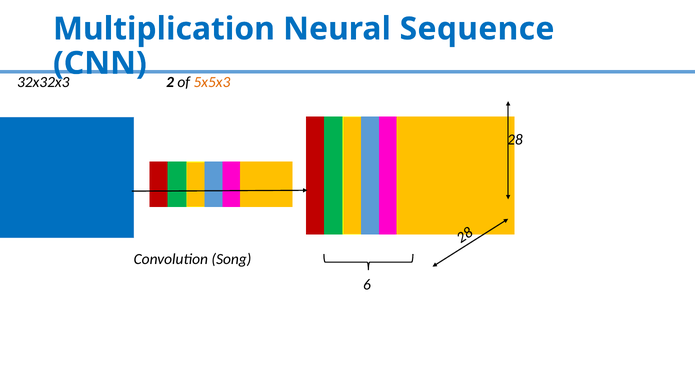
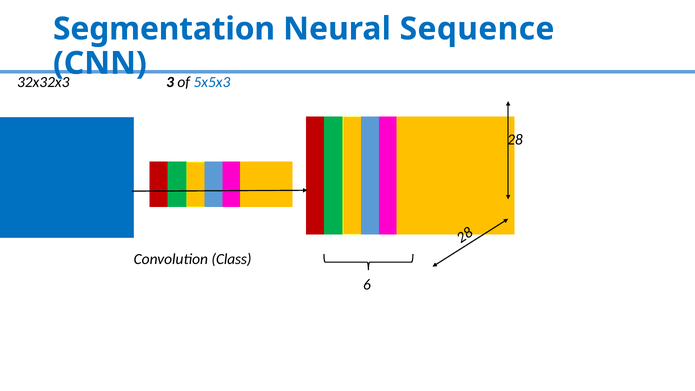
Multiplication: Multiplication -> Segmentation (164, 29)
32x32x3 2: 2 -> 3 (170, 82)
5x5x3 colour: orange -> blue (212, 82)
Song: Song -> Class (232, 259)
